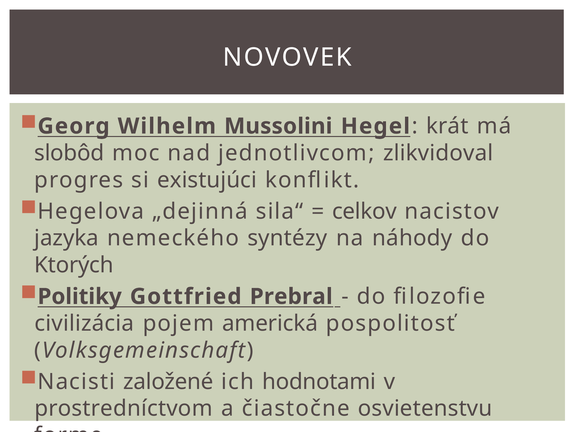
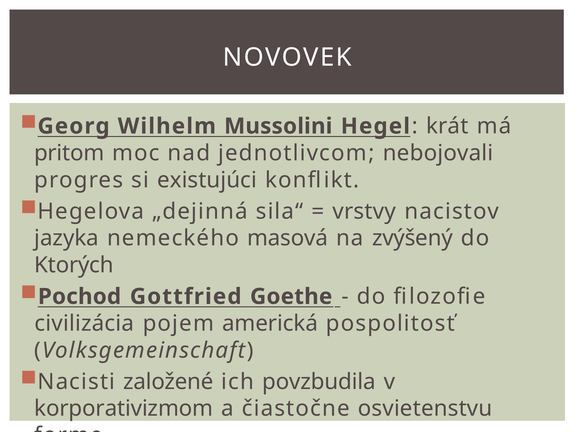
slobôd: slobôd -> pritom (69, 153)
zlikvidoval: zlikvidoval -> nebojovali (438, 153)
celkov: celkov -> vrstvy (364, 211)
syntézy: syntézy -> masová (288, 238)
náhody: náhody -> zvýšený (412, 238)
Politiky: Politiky -> Pochod (80, 296)
Prebral: Prebral -> Goethe (291, 296)
hodnotami: hodnotami -> povzbudila (319, 381)
prostredníctvom: prostredníctvom -> korporativizmom (124, 408)
